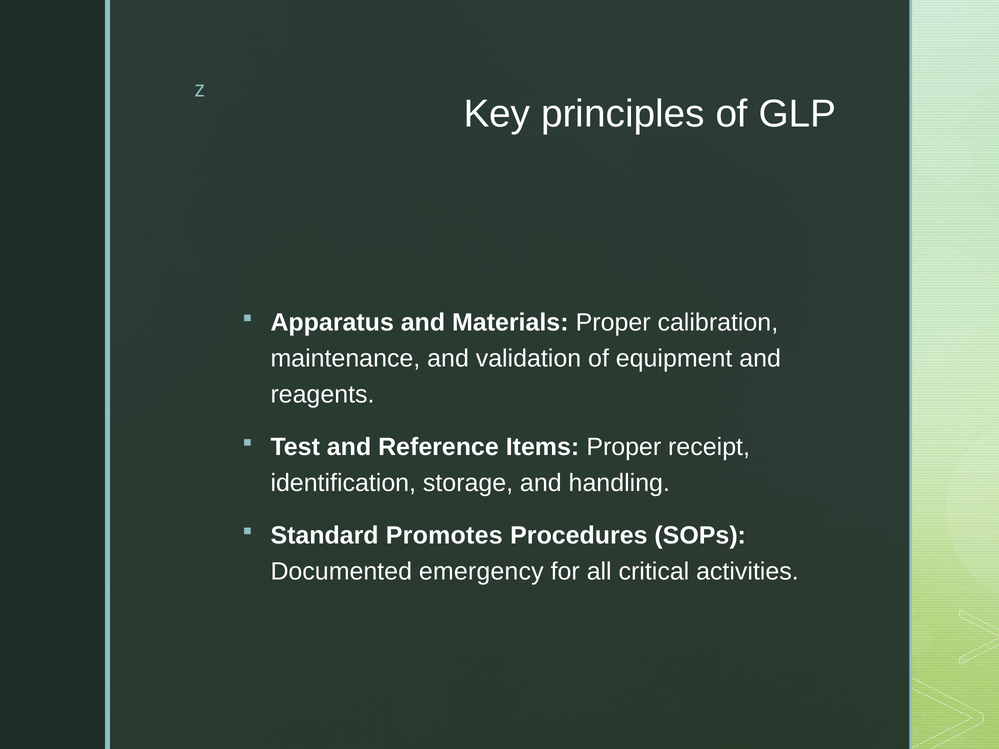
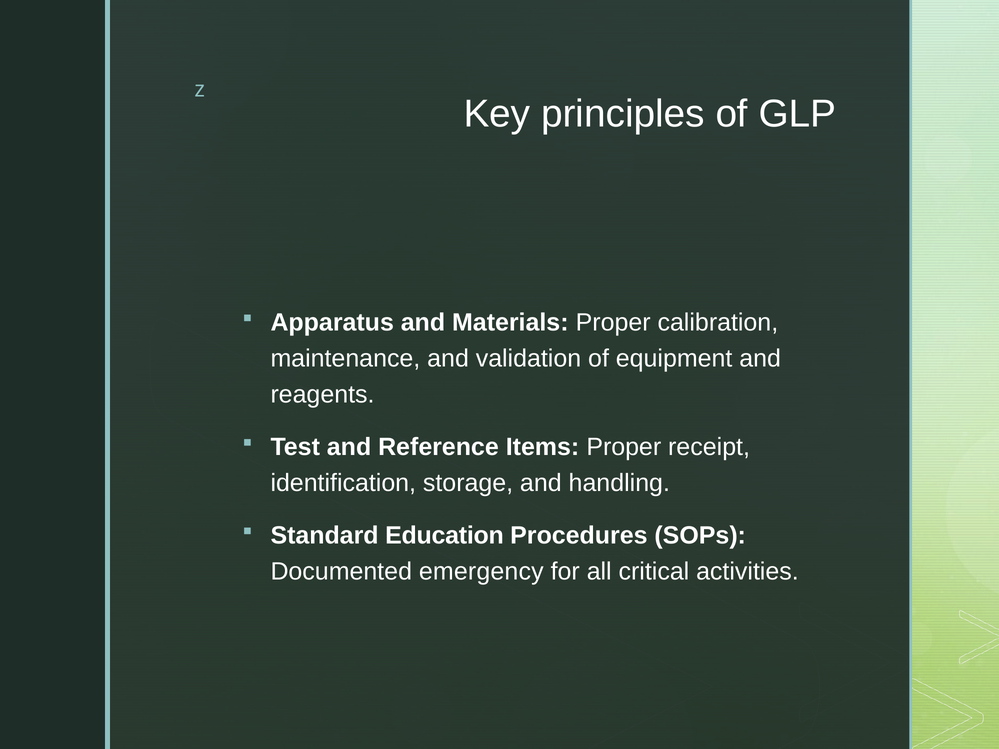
Promotes: Promotes -> Education (445, 536)
